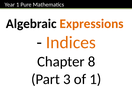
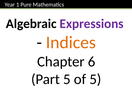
Expressions colour: orange -> purple (92, 24)
8: 8 -> 6 (92, 62)
Part 3: 3 -> 5 (67, 79)
of 1: 1 -> 5 (95, 79)
